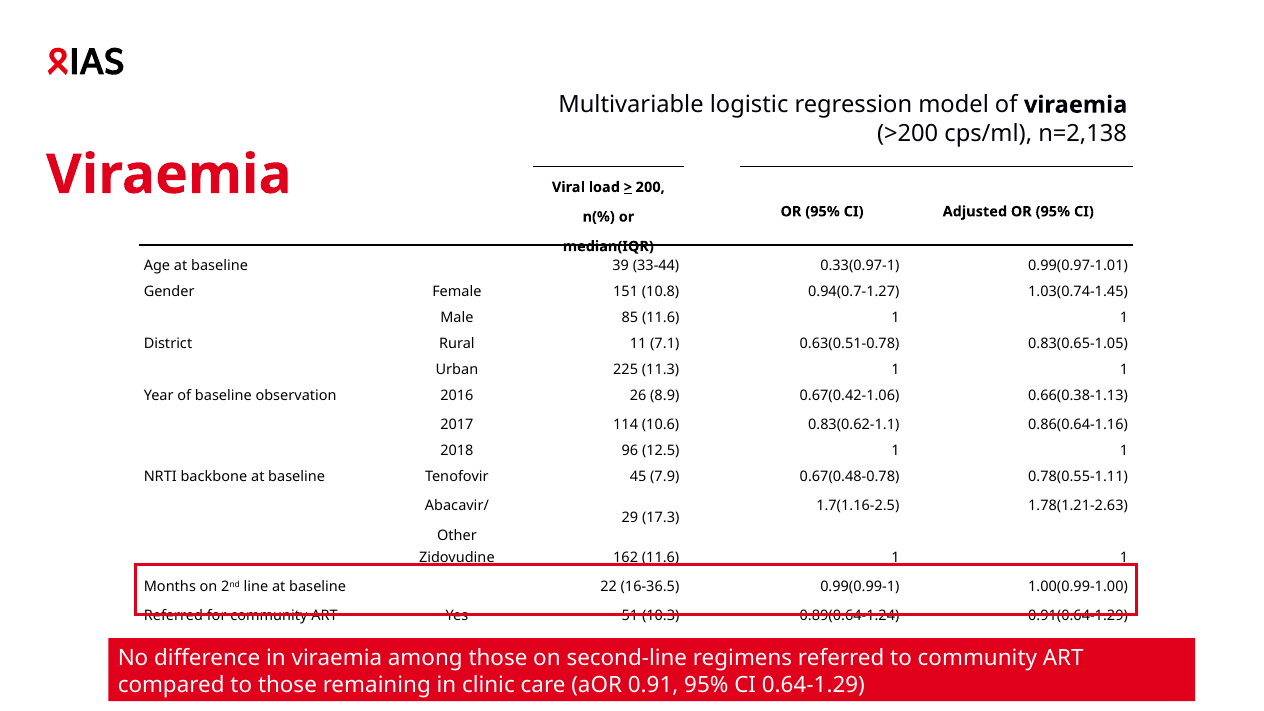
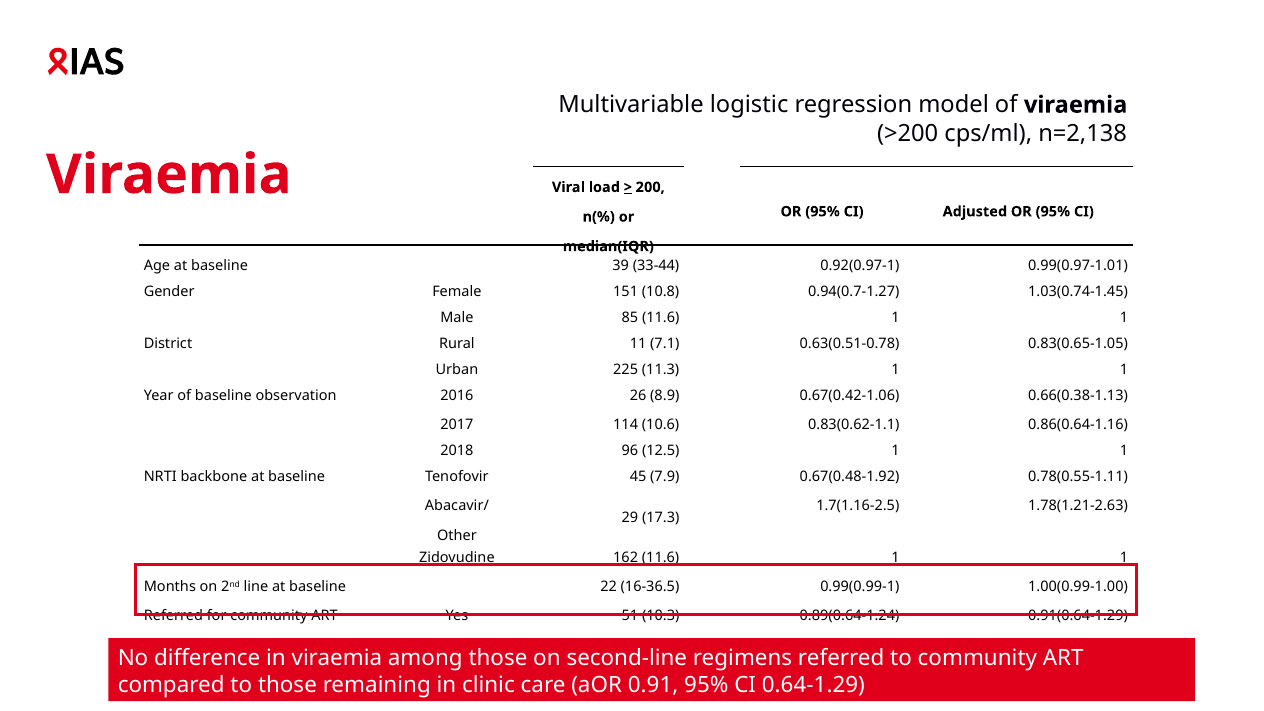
0.33(0.97-1: 0.33(0.97-1 -> 0.92(0.97-1 (860, 266)
0.67(0.48-0.78: 0.67(0.48-0.78 -> 0.67(0.48-1.92 (850, 477)
